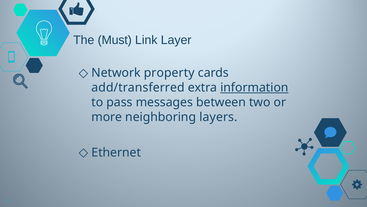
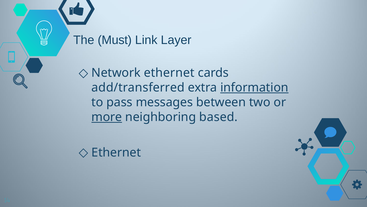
Network property: property -> ethernet (169, 73)
more underline: none -> present (107, 117)
layers: layers -> based (218, 117)
